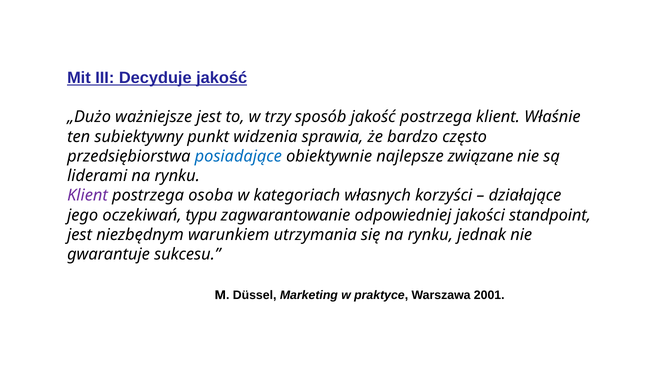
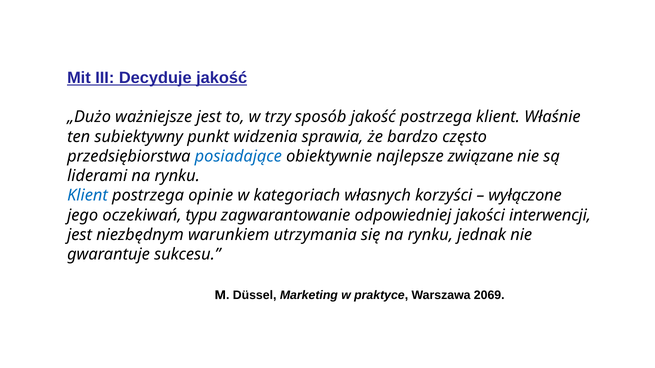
Klient colour: purple -> blue (87, 196)
osoba: osoba -> opinie (211, 196)
działające: działające -> wyłączone (525, 196)
standpoint: standpoint -> interwencji (550, 215)
2001: 2001 -> 2069 (489, 295)
